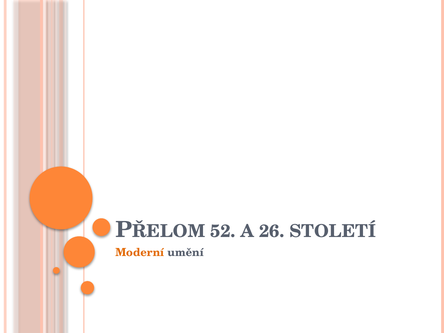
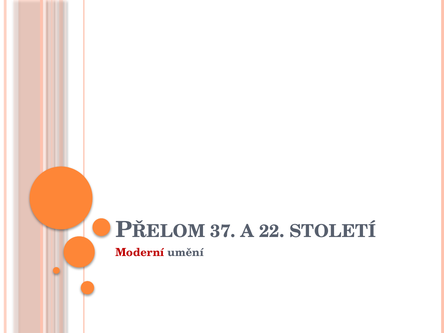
52: 52 -> 37 (223, 231)
26: 26 -> 22 (272, 231)
Moderní colour: orange -> red (140, 253)
